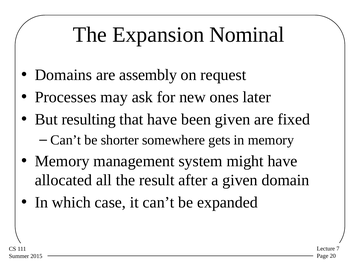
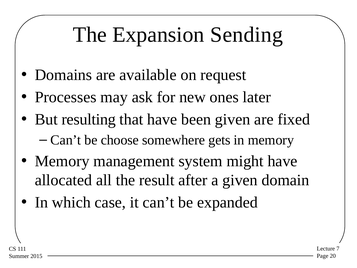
Nominal: Nominal -> Sending (247, 35)
assembly: assembly -> available (148, 75)
shorter: shorter -> choose (120, 140)
